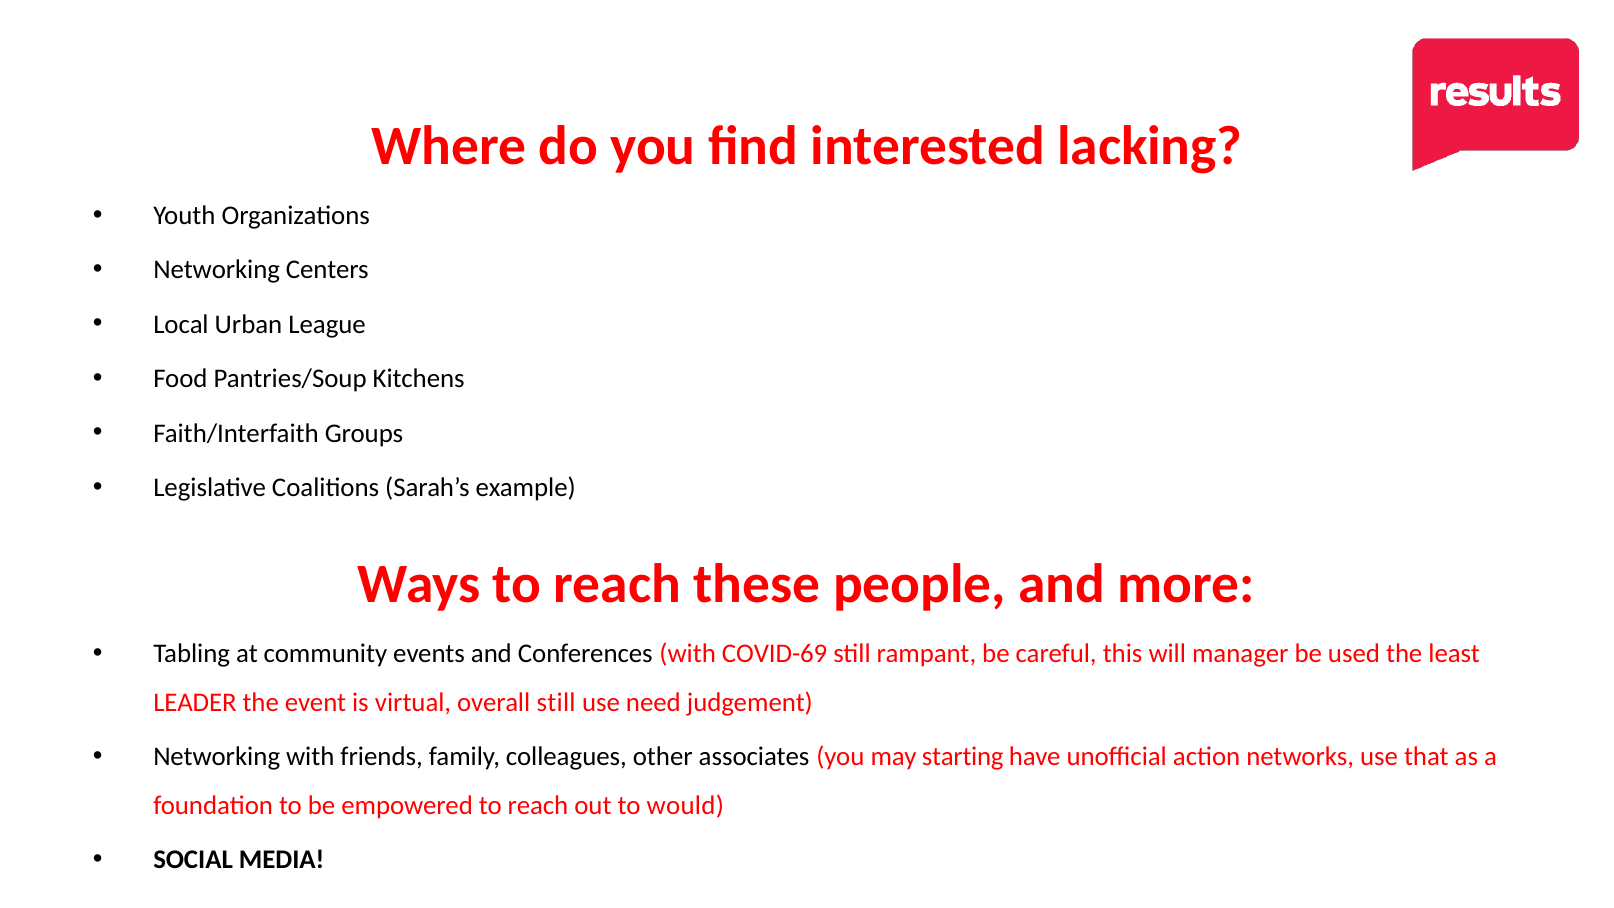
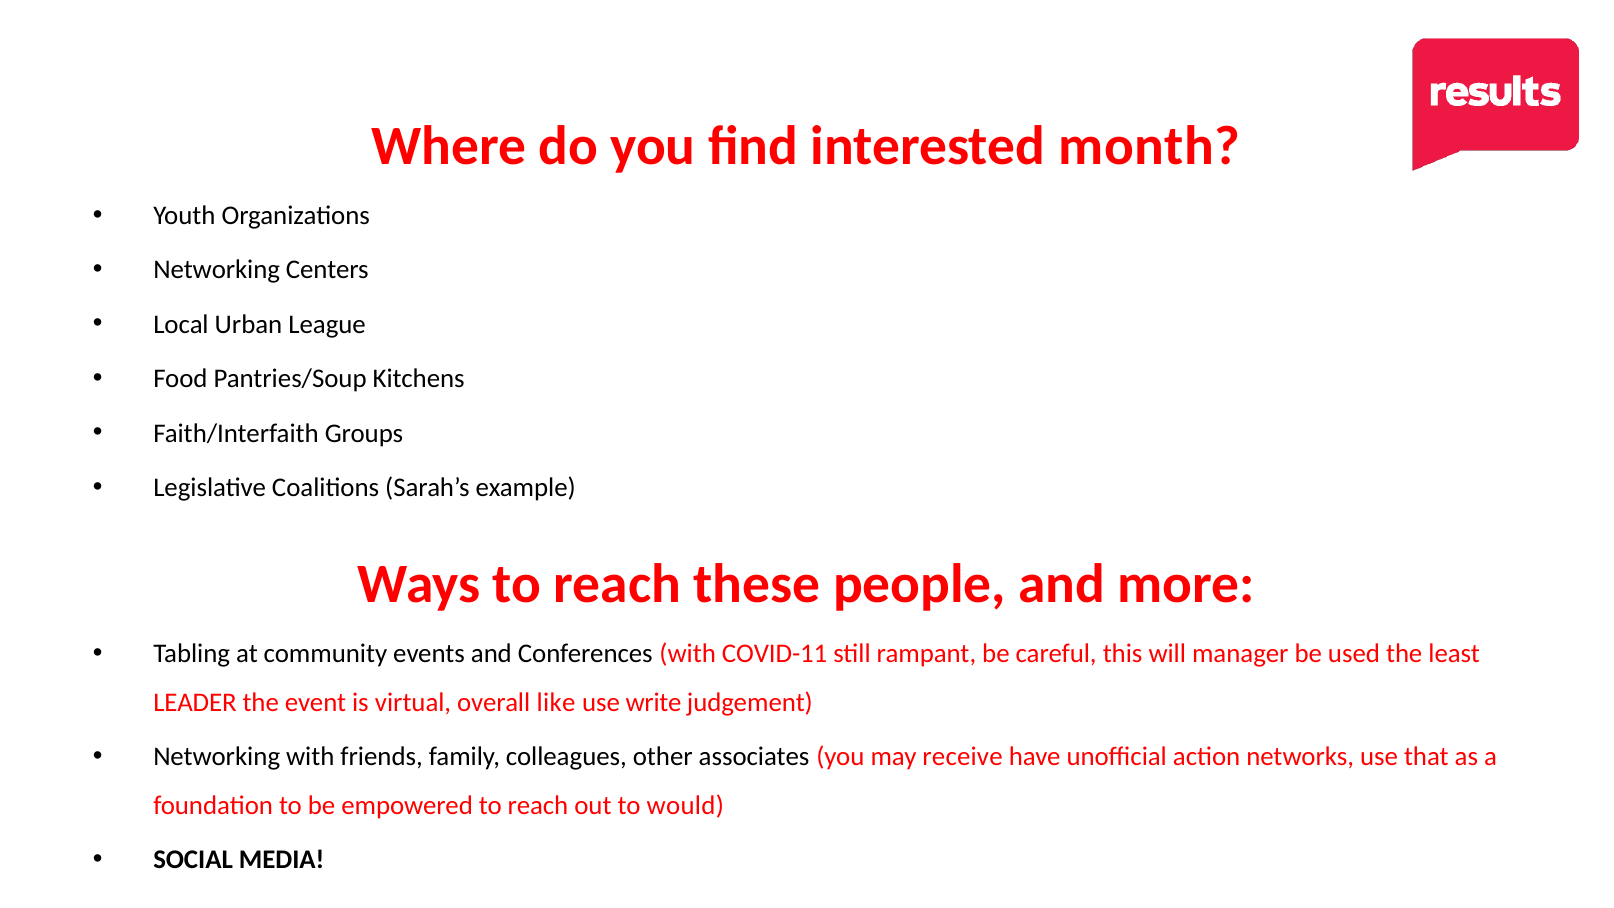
lacking: lacking -> month (1149, 146)
COVID-69: COVID-69 -> COVID-11 (775, 654)
overall still: still -> like (556, 702)
need: need -> write (654, 702)
starting: starting -> receive (963, 757)
